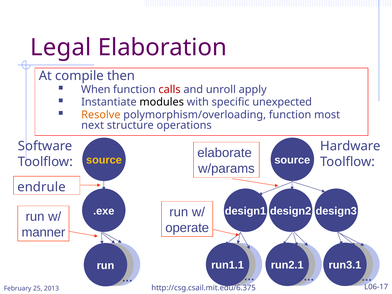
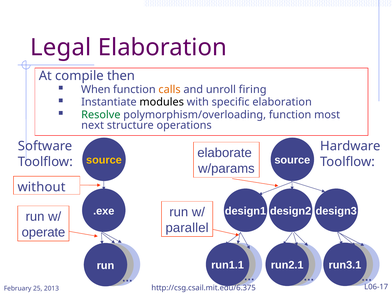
calls colour: red -> orange (170, 90)
apply: apply -> firing (253, 90)
specific unexpected: unexpected -> elaboration (282, 102)
Resolve colour: orange -> green (101, 115)
endrule: endrule -> without (42, 187)
operate: operate -> parallel (187, 228)
manner: manner -> operate (43, 232)
